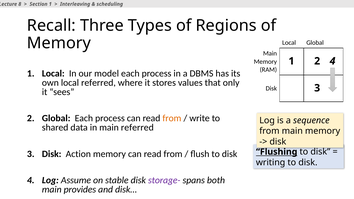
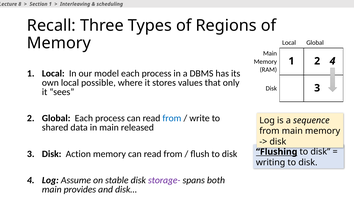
local referred: referred -> possible (98, 83)
from colour: orange -> blue (172, 118)
main referred: referred -> released (137, 128)
